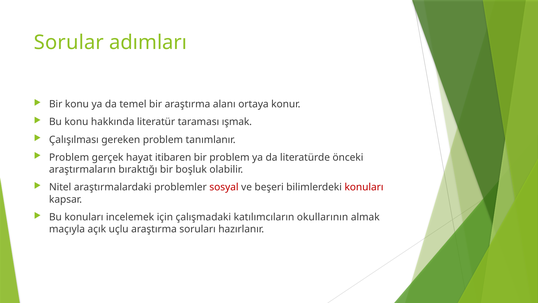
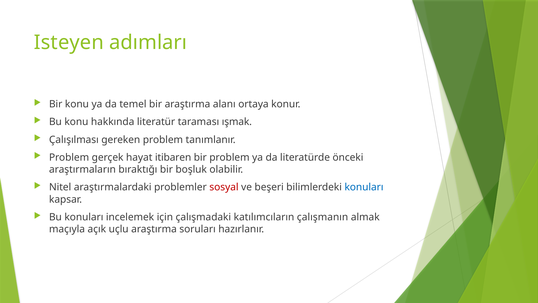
Sorular: Sorular -> Isteyen (69, 42)
konuları colour: red -> blue (364, 187)
okullarının: okullarının -> çalışmanın (323, 217)
